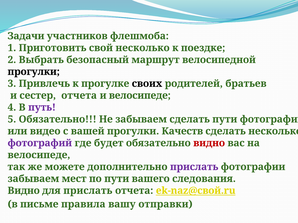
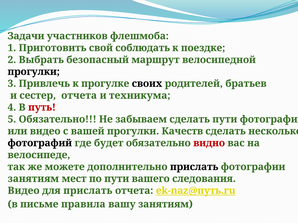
свой несколько: несколько -> соблюдать (143, 48)
и велосипеде: велосипеде -> техникума (140, 96)
путь colour: purple -> red (42, 108)
фотографий colour: purple -> black (40, 143)
прислать colour: purple -> black (194, 167)
забываем: забываем -> занятиям (33, 179)
Видно: Видно -> Видео (24, 191)
ek-naz@свой.ru: ek-naz@свой.ru -> ek-naz@путь.ru (196, 191)
вашу отправки: отправки -> занятиям (166, 205)
